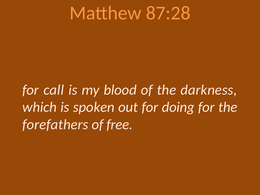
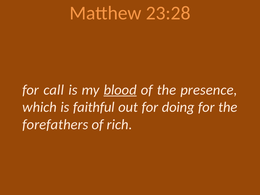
87:28: 87:28 -> 23:28 (168, 13)
blood underline: none -> present (120, 90)
darkness: darkness -> presence (209, 90)
spoken: spoken -> faithful (94, 107)
free: free -> rich (120, 124)
